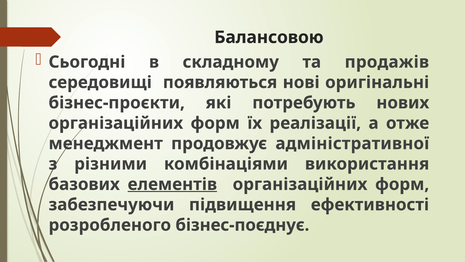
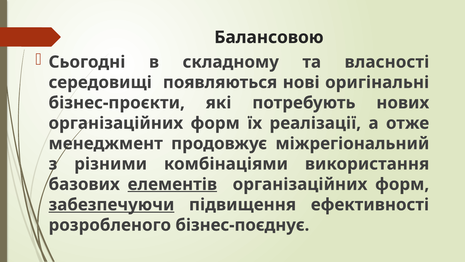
продажів: продажів -> власності (387, 62)
адміністративної: адміністративної -> міжрегіональний (352, 143)
забезпечуючи underline: none -> present (111, 204)
